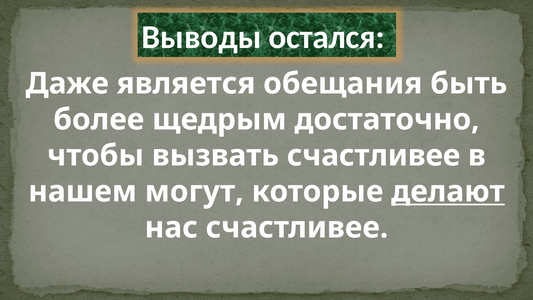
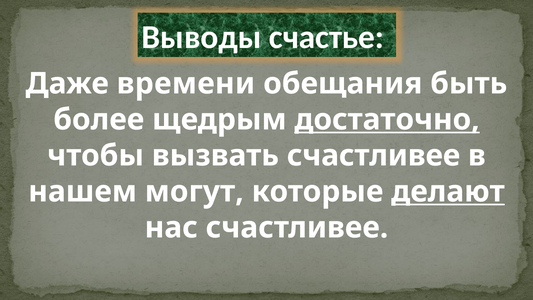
остался: остался -> счастье (327, 37)
является: является -> времени (186, 84)
достаточно underline: none -> present (387, 120)
